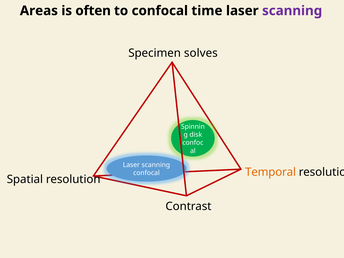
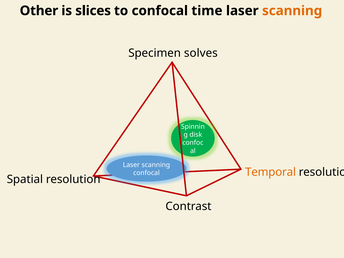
Areas: Areas -> Other (39, 11)
often: often -> slices (93, 11)
scanning colour: purple -> orange (292, 11)
